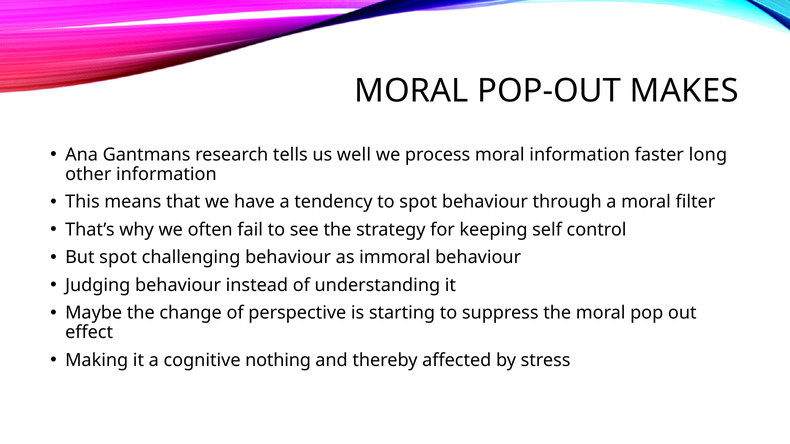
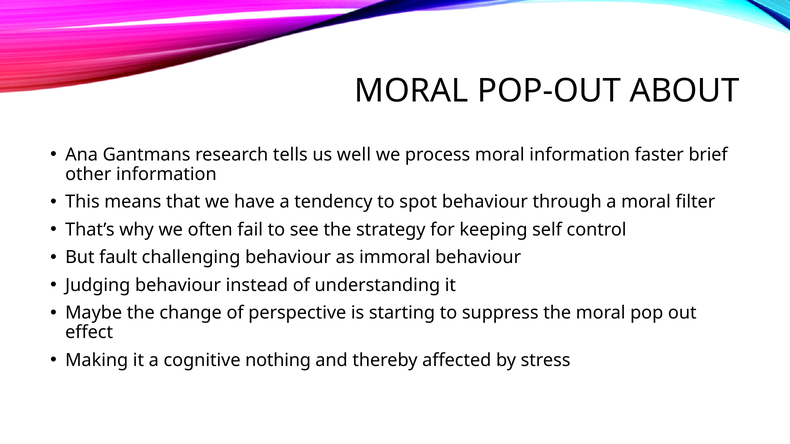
MAKES: MAKES -> ABOUT (685, 91)
long: long -> brief (708, 155)
But spot: spot -> fault (118, 258)
